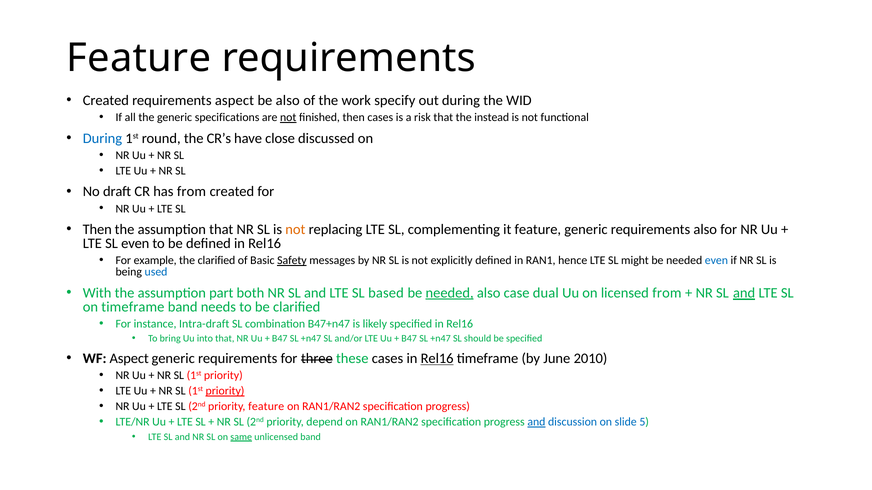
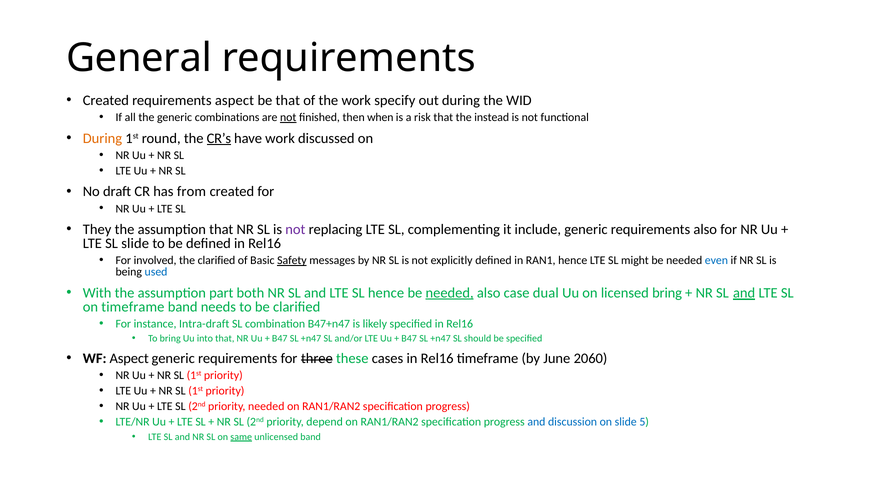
Feature: Feature -> General (139, 58)
be also: also -> that (288, 101)
specifications: specifications -> combinations (227, 118)
then cases: cases -> when (380, 118)
During colour: blue -> orange (102, 138)
CR’s underline: none -> present (219, 138)
have close: close -> work (280, 138)
Then: Then -> They (97, 230)
not colour: orange -> purple (295, 230)
it feature: feature -> include (538, 230)
SL even: even -> slide (135, 244)
example: example -> involved (155, 261)
SL based: based -> hence (386, 293)
licensed from: from -> bring (667, 293)
Rel16 underline: present -> none (437, 359)
2010: 2010 -> 2060 (590, 359)
priority underline: present -> none (225, 391)
priority feature: feature -> needed (266, 407)
and underline: present -> none (536, 422)
